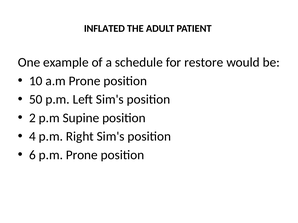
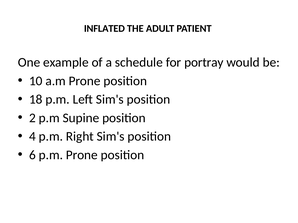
restore: restore -> portray (204, 63)
50: 50 -> 18 (36, 100)
